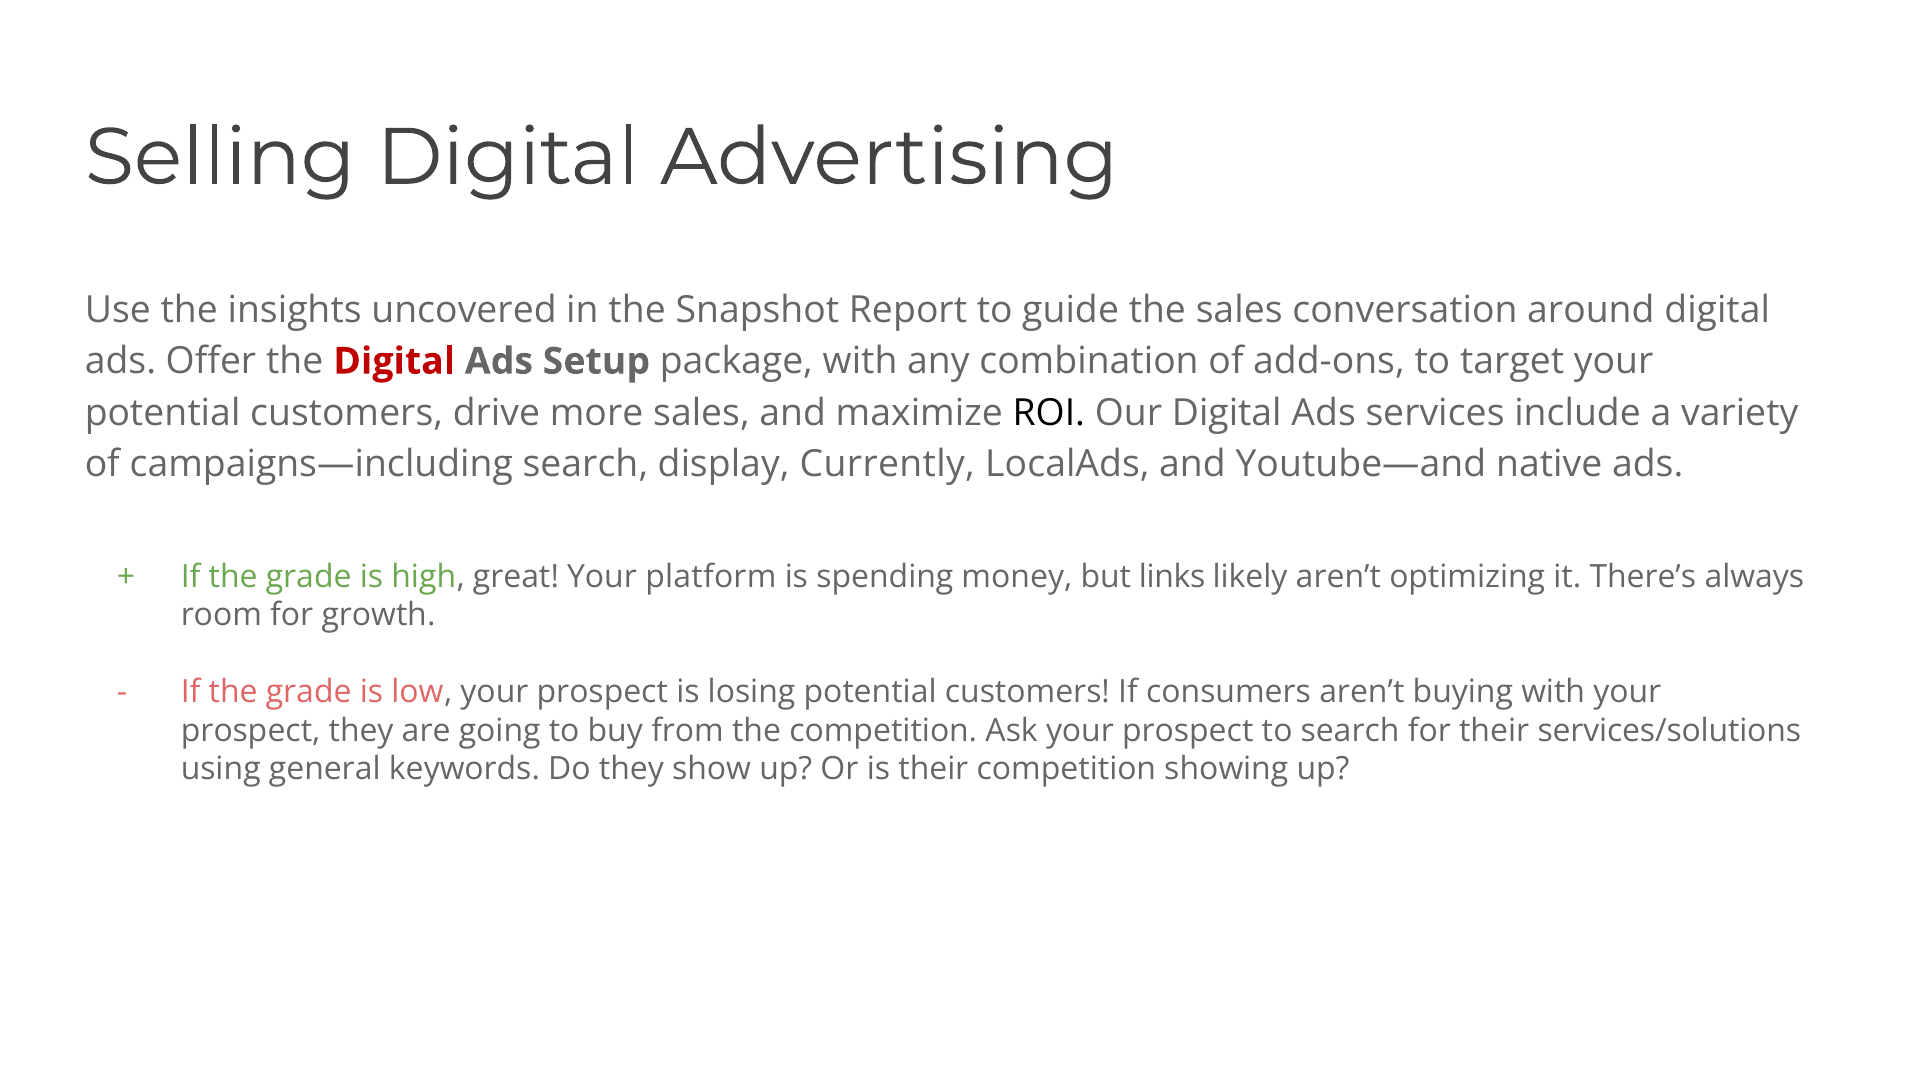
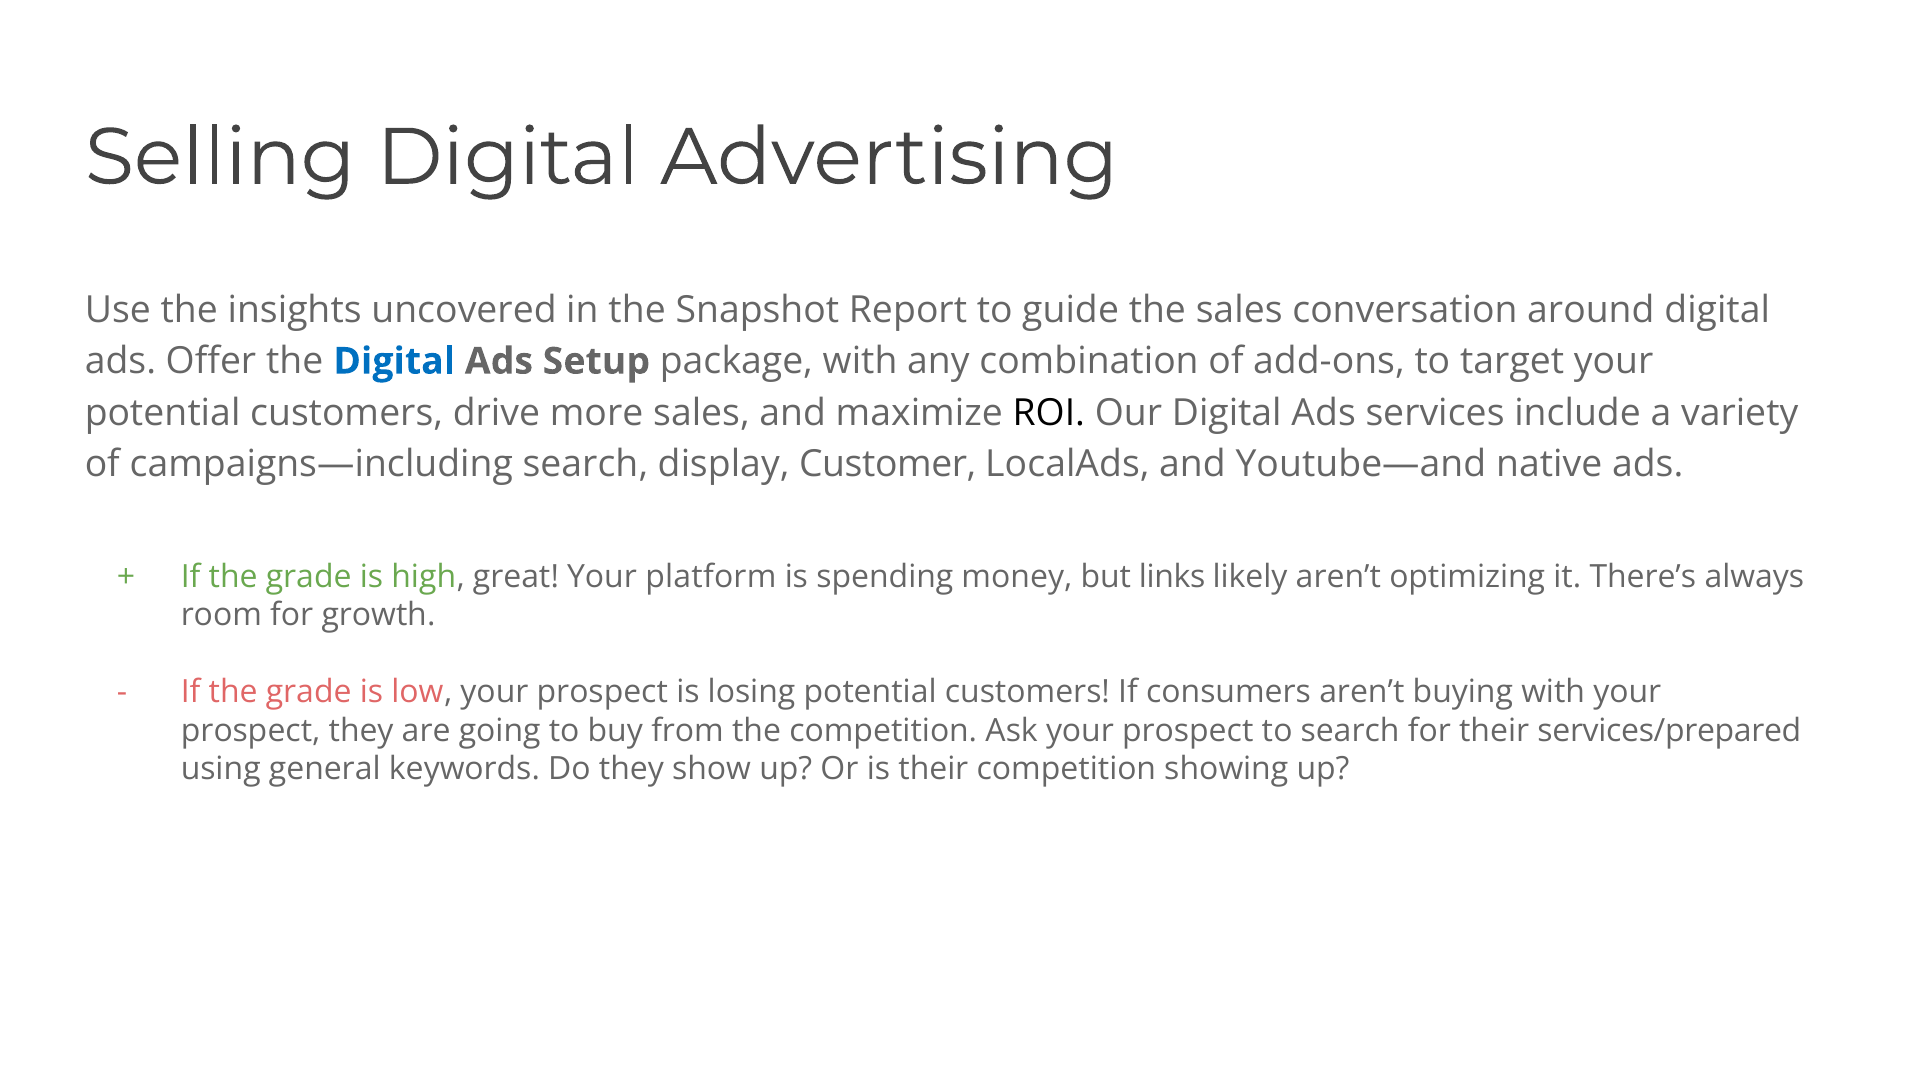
Digital colour: red -> blue (394, 362)
Currently: Currently -> Customer (888, 465)
services/solutions: services/solutions -> services/prepared (1669, 731)
